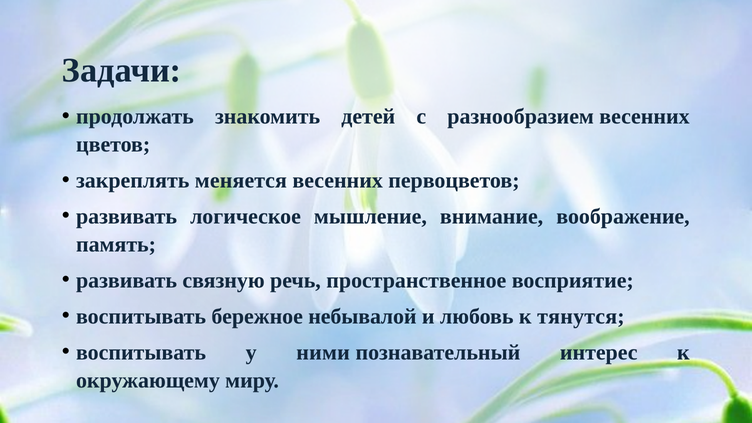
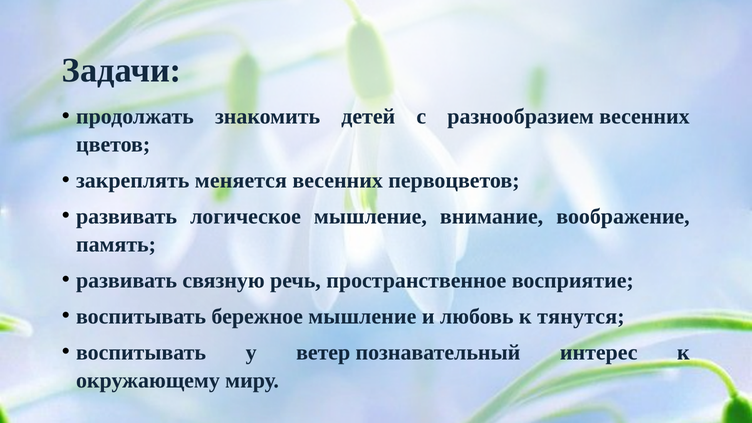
бережное небывалой: небывалой -> мышление (362, 316)
ними: ними -> ветер (323, 352)
